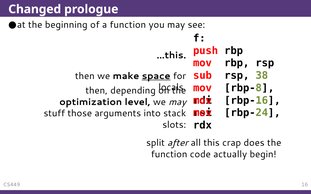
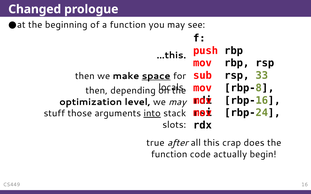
38: 38 -> 33 (262, 76)
into underline: none -> present (152, 114)
split: split -> true (155, 143)
